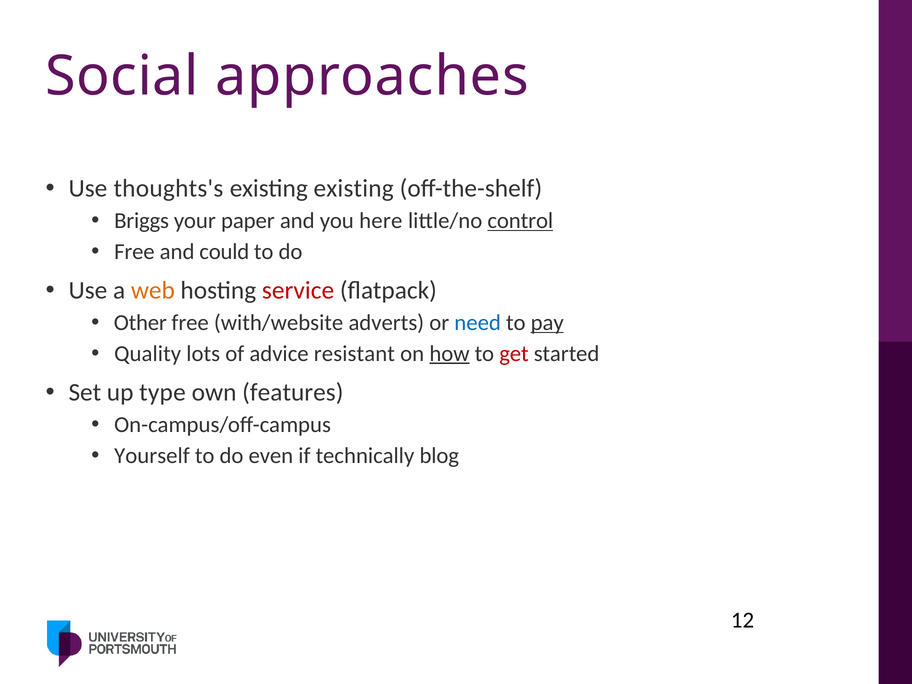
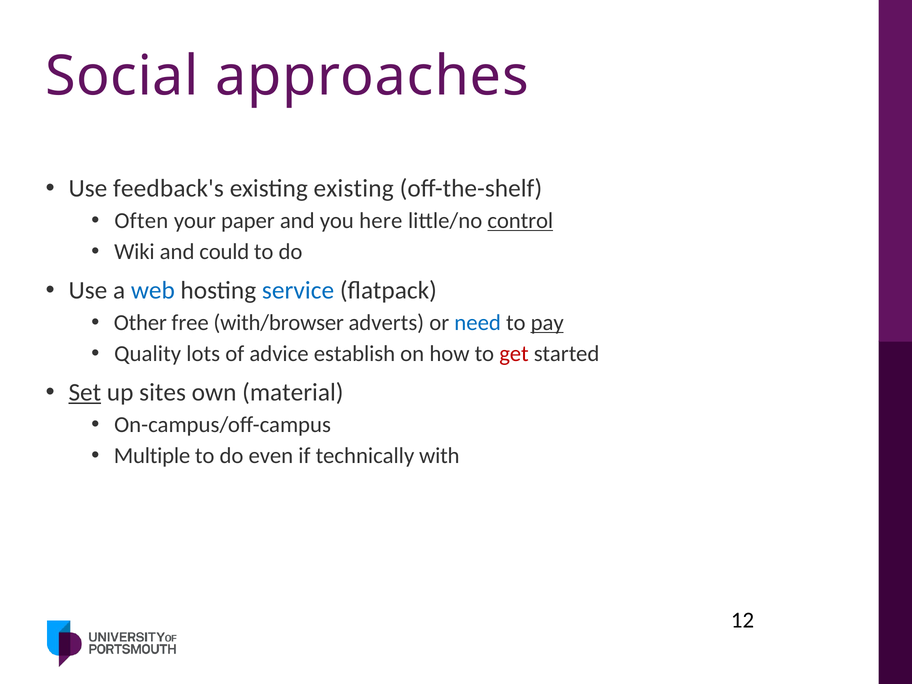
thoughts's: thoughts's -> feedback's (168, 188)
Briggs: Briggs -> Often (141, 221)
Free: Free -> Wiki (134, 252)
web colour: orange -> blue (153, 290)
service colour: red -> blue (298, 290)
with/website: with/website -> with/browser (279, 323)
resistant: resistant -> establish (354, 354)
how underline: present -> none (449, 354)
Set underline: none -> present (85, 392)
type: type -> sites (163, 392)
features: features -> material (293, 392)
Yourself: Yourself -> Multiple (152, 456)
blog: blog -> with (439, 456)
